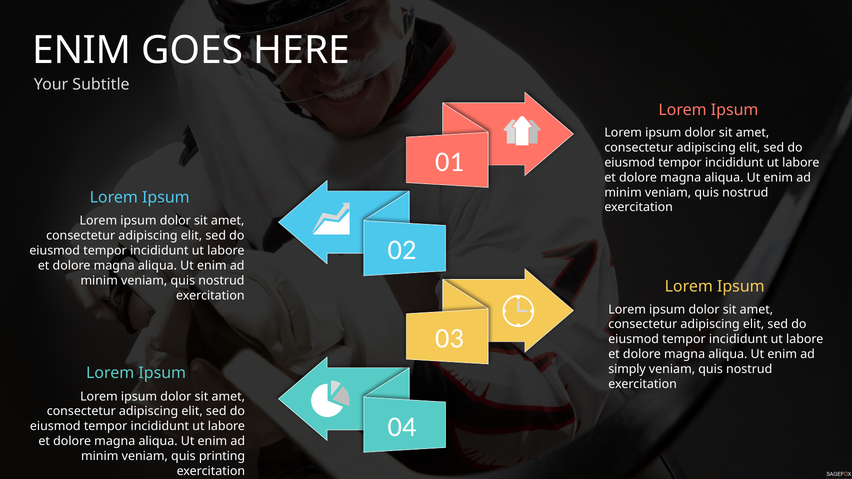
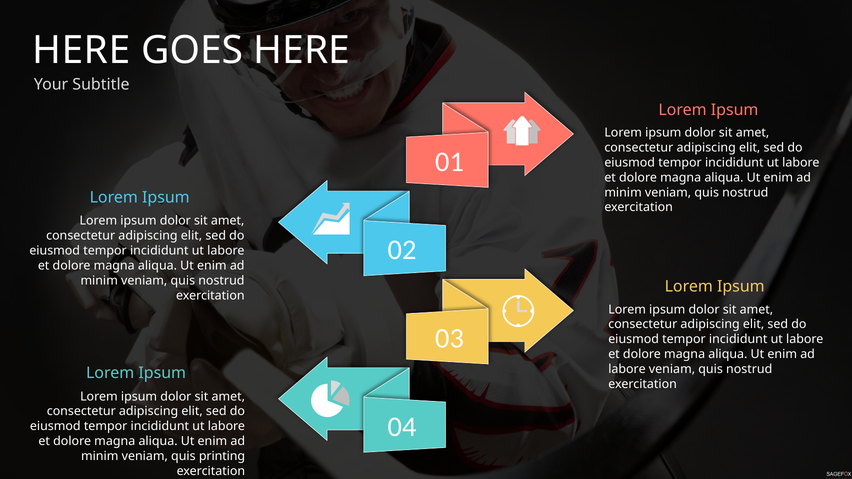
ENIM: ENIM -> HERE (81, 51)
simply: simply -> labore (627, 369)
